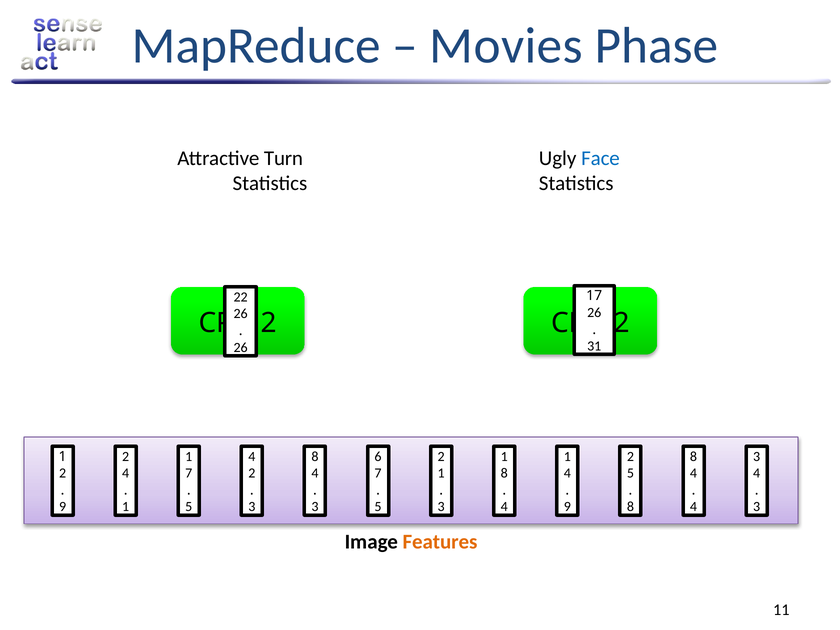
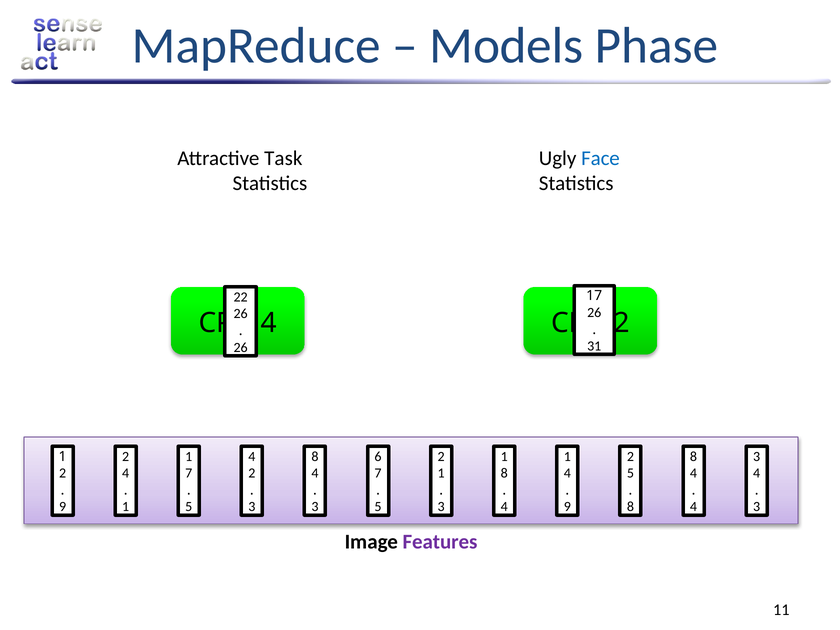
Movies: Movies -> Models (506, 46)
Turn: Turn -> Task (283, 158)
2: 2 -> 4 (269, 323)
Features colour: orange -> purple (440, 542)
